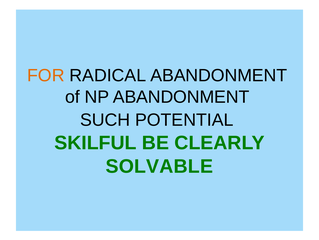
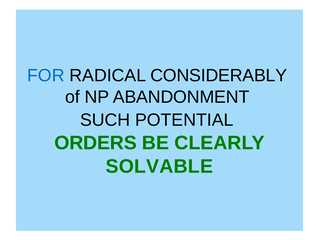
FOR colour: orange -> blue (46, 75)
RADICAL ABANDONMENT: ABANDONMENT -> CONSIDERABLY (219, 75)
SKILFUL: SKILFUL -> ORDERS (96, 142)
